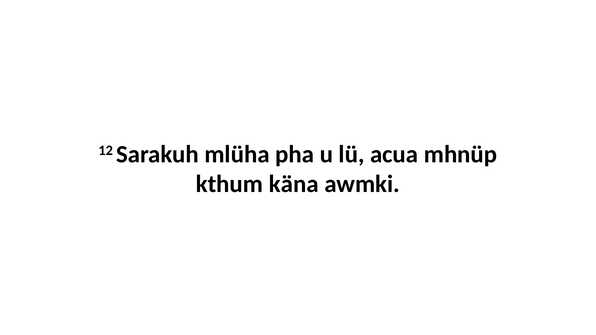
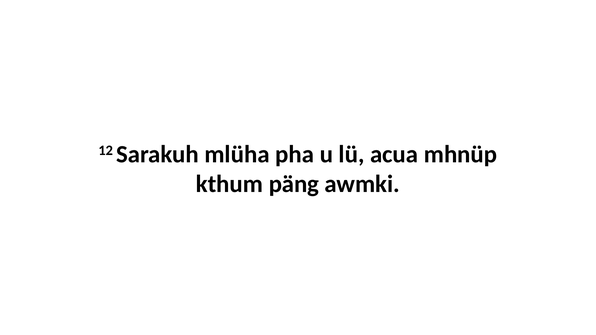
käna: käna -> päng (294, 184)
